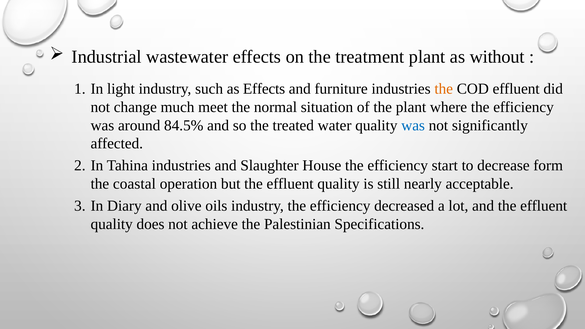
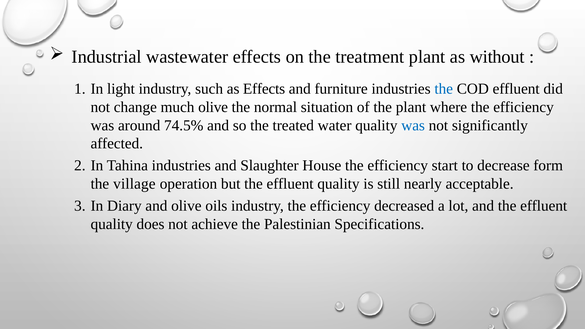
the colour: orange -> blue (444, 89)
much meet: meet -> olive (213, 107)
84.5%: 84.5% -> 74.5% (184, 125)
coastal: coastal -> village (134, 184)
